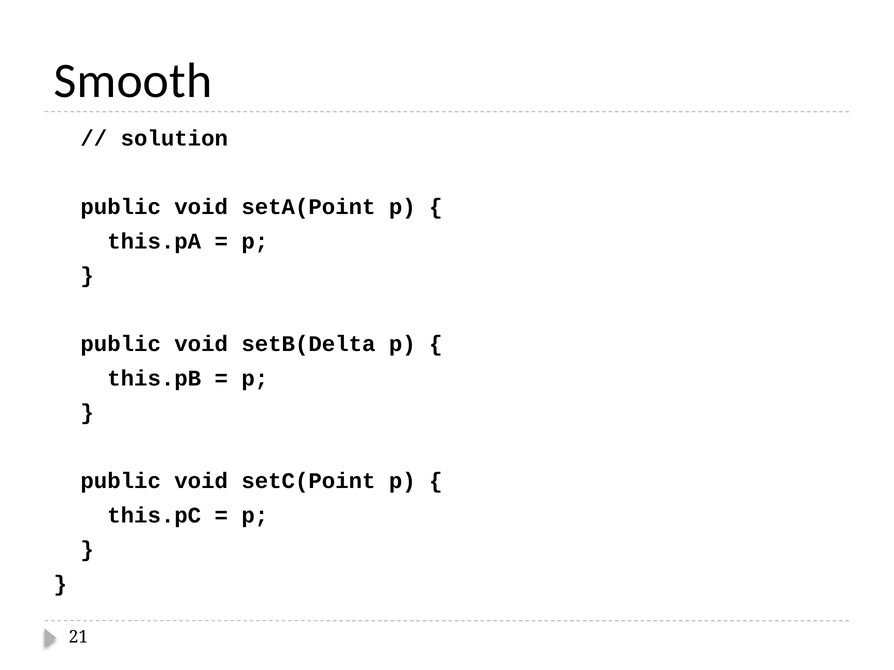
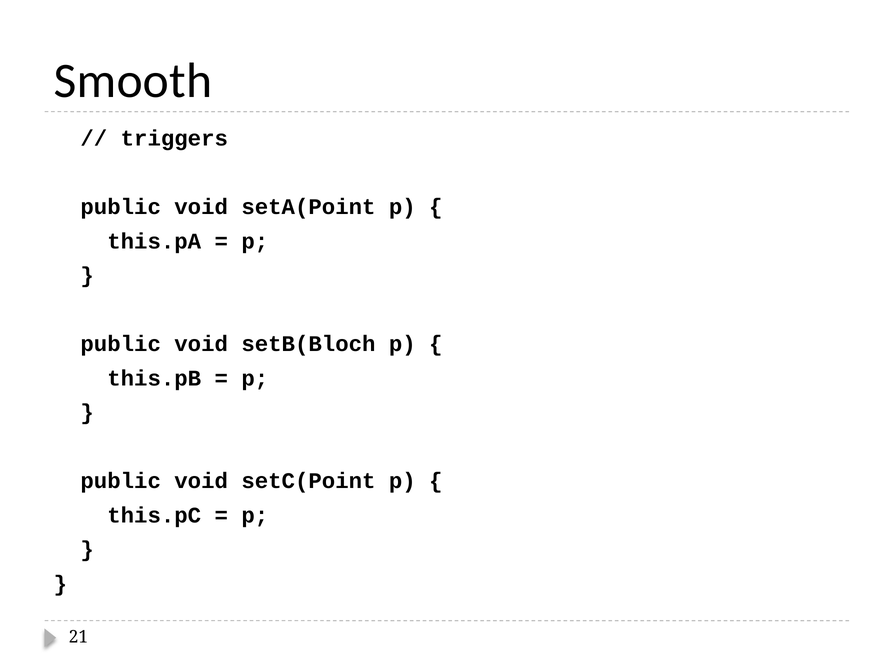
solution: solution -> triggers (174, 139)
setB(Delta: setB(Delta -> setB(Bloch (308, 344)
